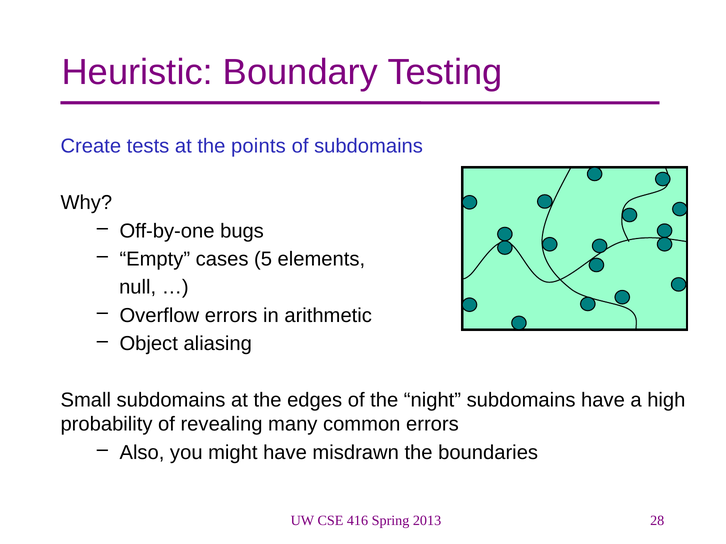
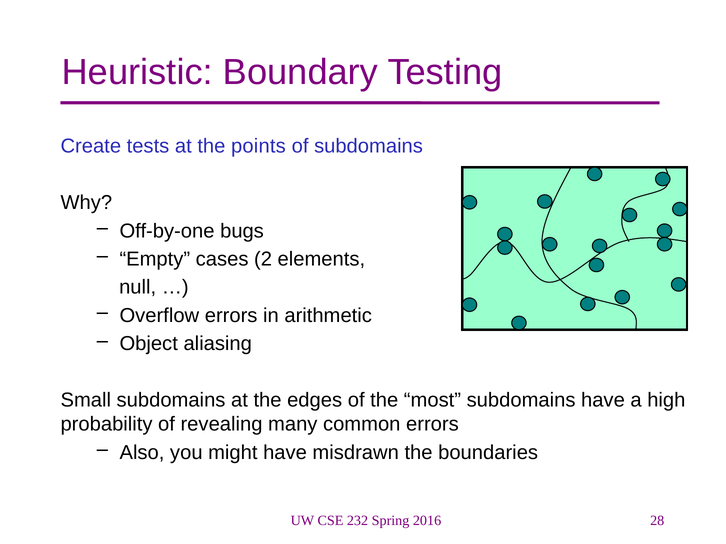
5: 5 -> 2 (263, 259)
night: night -> most (432, 401)
416: 416 -> 232 (358, 521)
2013: 2013 -> 2016 (427, 521)
